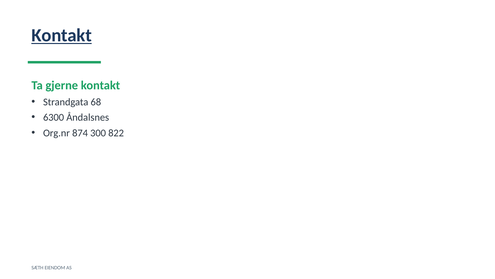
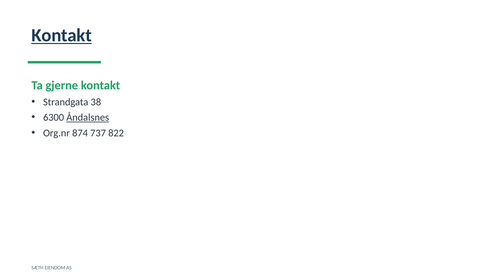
68: 68 -> 38 (96, 102)
Åndalsnes underline: none -> present (88, 117)
300: 300 -> 737 (98, 133)
